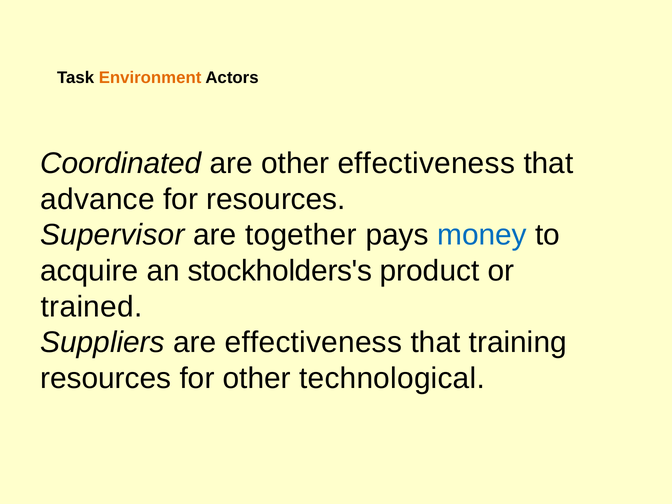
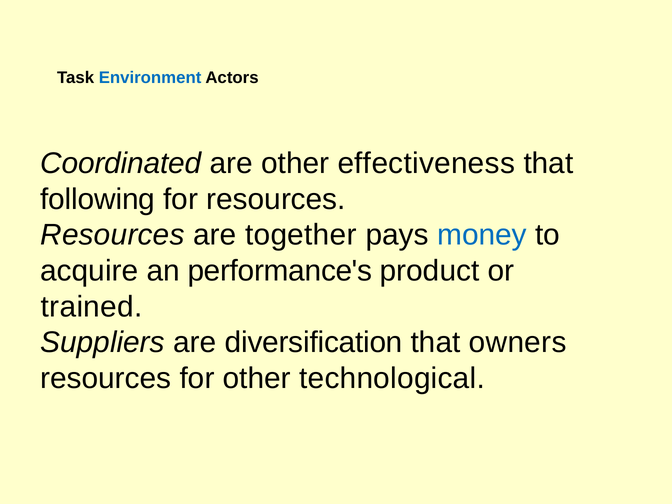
Environment colour: orange -> blue (150, 78)
advance: advance -> following (98, 199)
Supervisor: Supervisor -> Resources (112, 235)
stockholders's: stockholders's -> performance's (280, 271)
are effectiveness: effectiveness -> diversification (314, 343)
training: training -> owners (518, 343)
